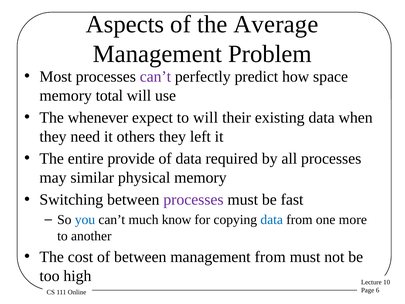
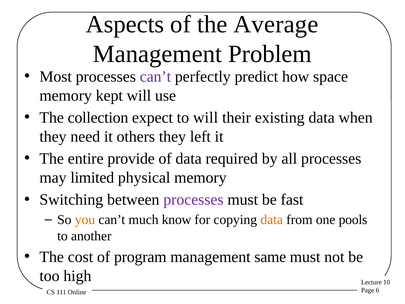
total: total -> kept (109, 95)
whenever: whenever -> collection (98, 118)
similar: similar -> limited (92, 177)
you colour: blue -> orange (85, 220)
data colour: blue -> orange (272, 220)
more: more -> pools (353, 220)
of between: between -> program (140, 257)
management from: from -> same (270, 257)
